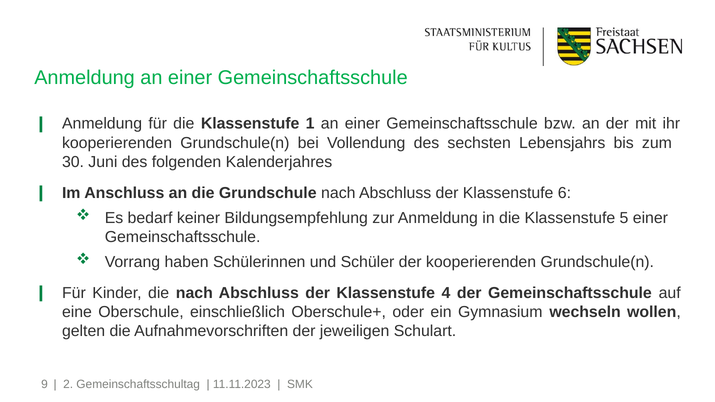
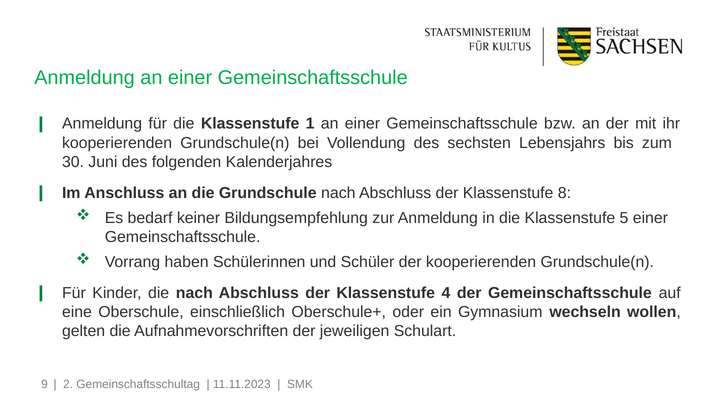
6: 6 -> 8 (564, 193)
